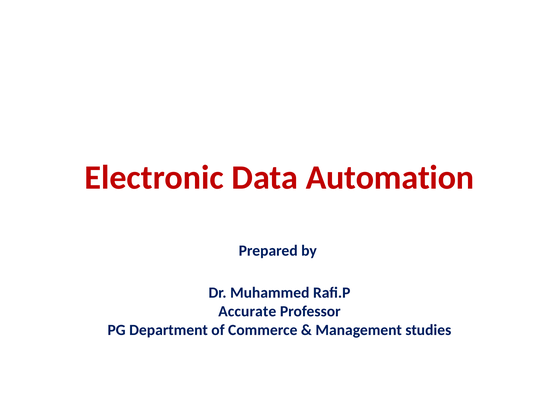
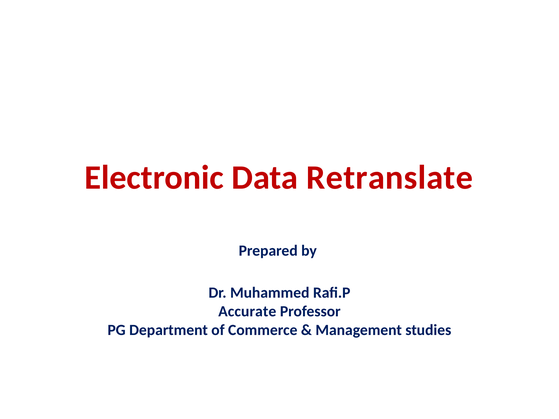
Automation: Automation -> Retranslate (390, 178)
